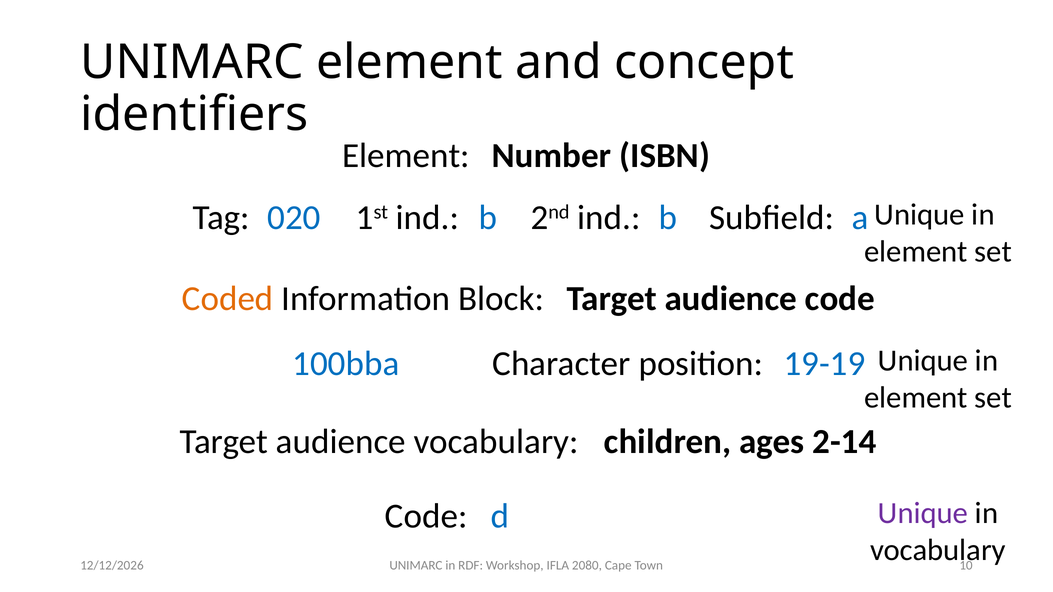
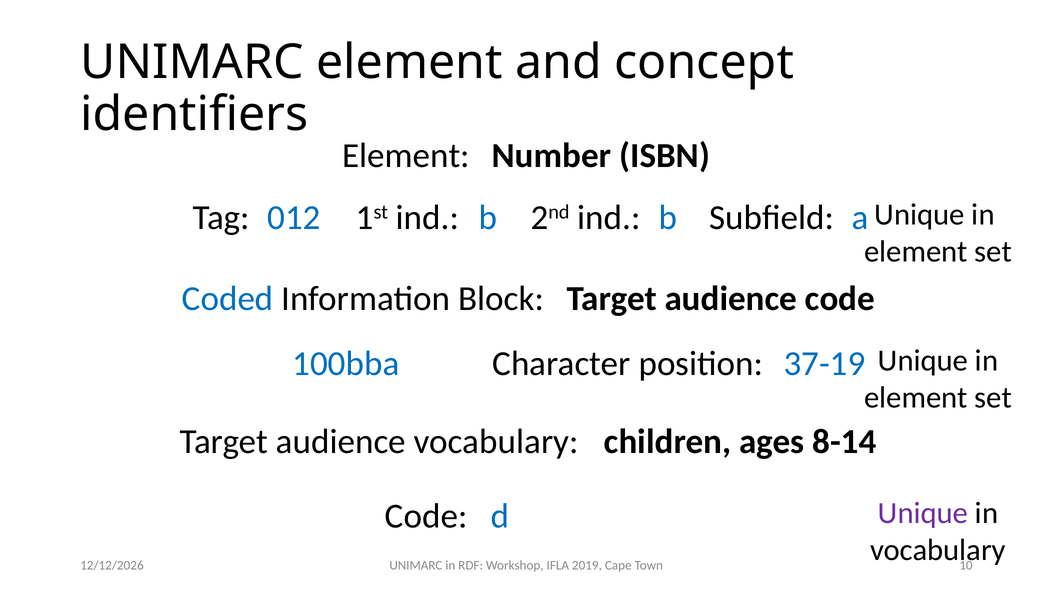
020: 020 -> 012 (294, 218)
Coded colour: orange -> blue (228, 299)
19-19: 19-19 -> 37-19 (824, 364)
2-14: 2-14 -> 8-14 (844, 442)
2080: 2080 -> 2019 (587, 566)
